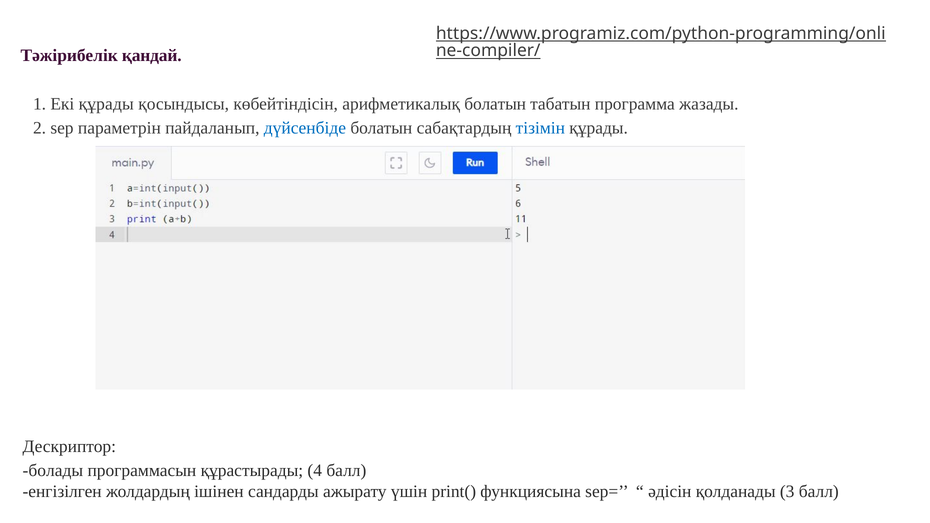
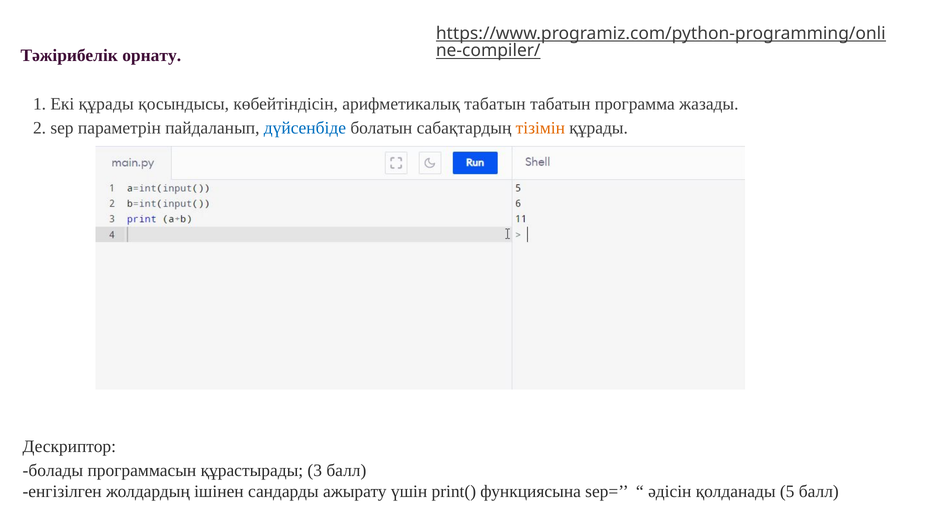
қандай: қандай -> орнату (152, 56)
арифметикалық болатын: болатын -> табатын (495, 104)
тізімін colour: blue -> orange (540, 128)
4: 4 -> 3 (315, 470)
3: 3 -> 5 (787, 491)
